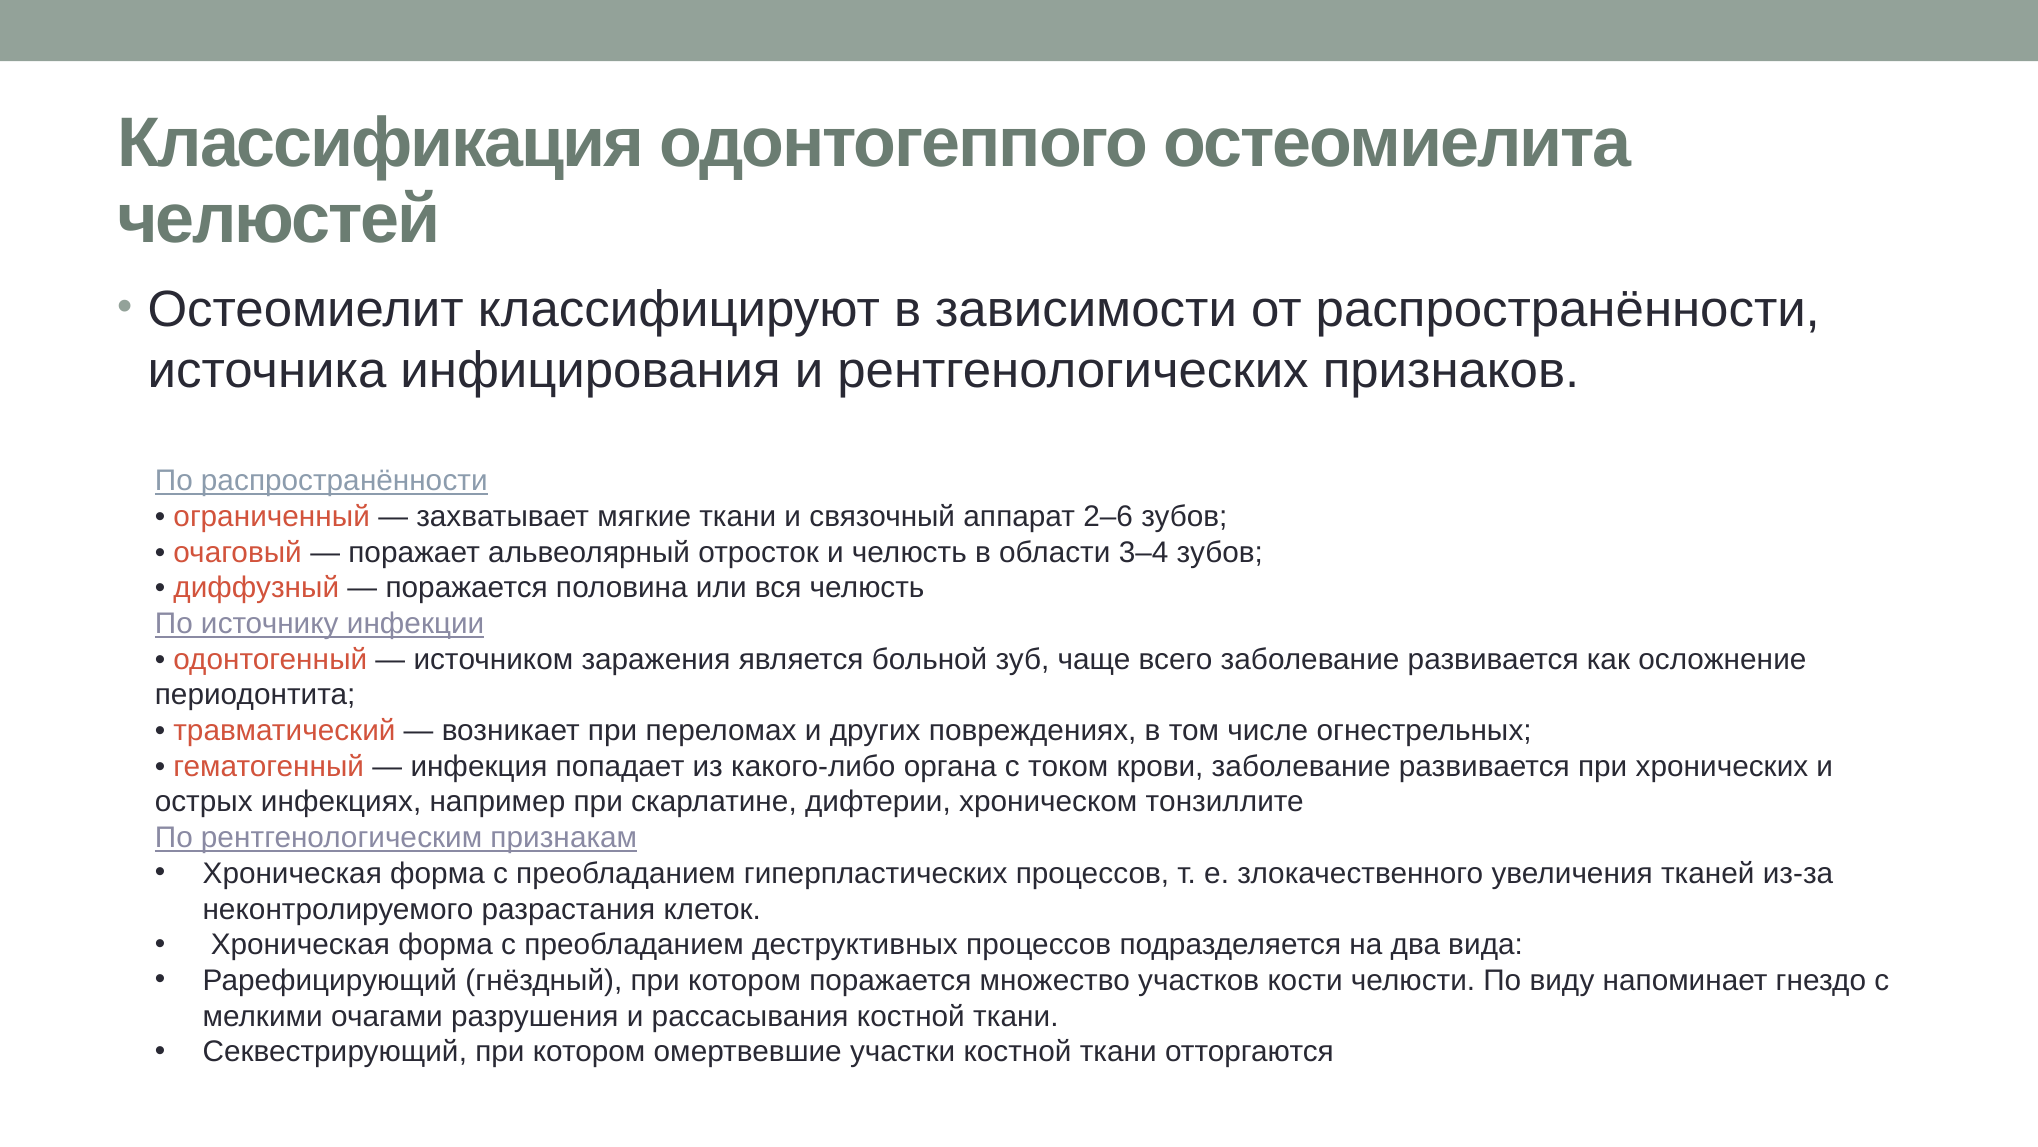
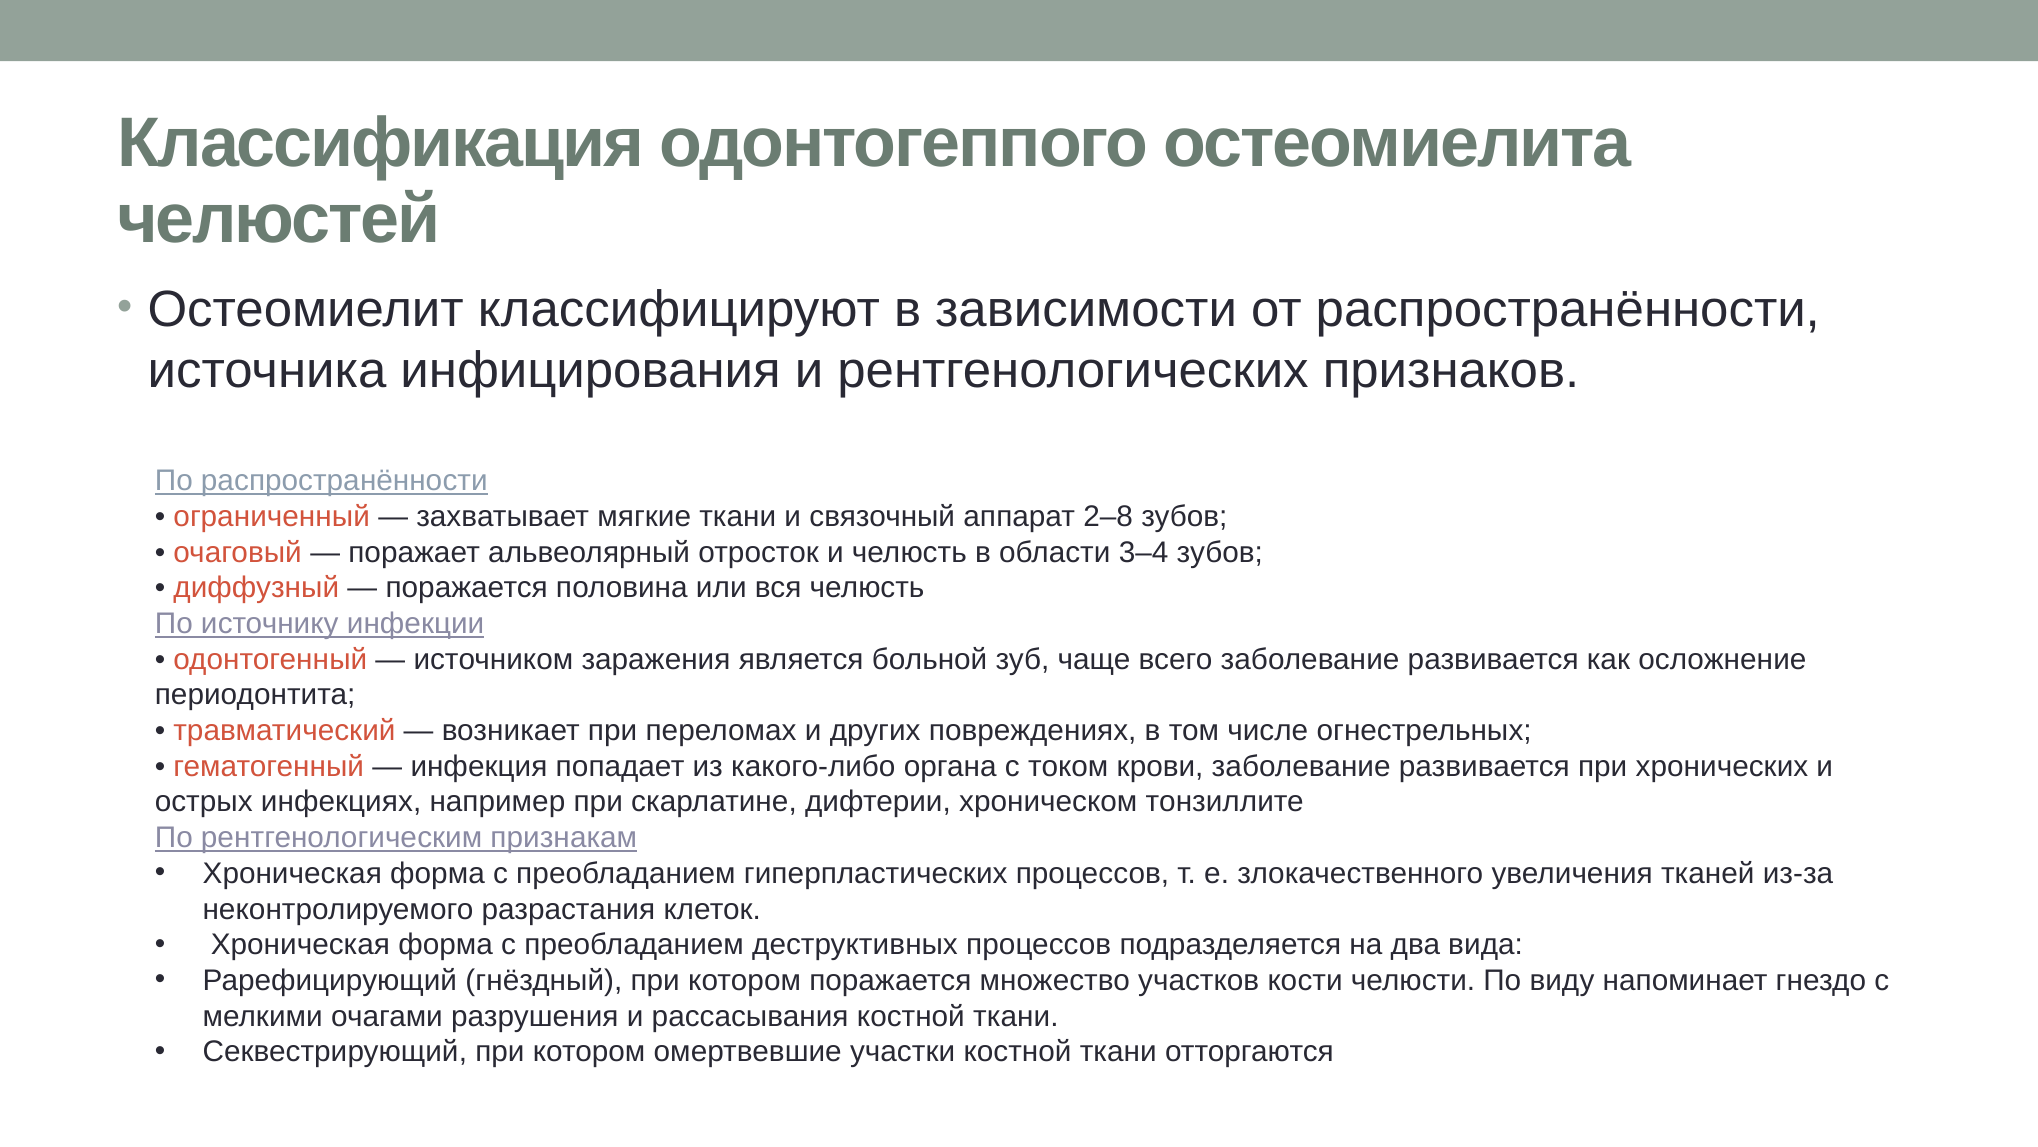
2–6: 2–6 -> 2–8 (1108, 516)
